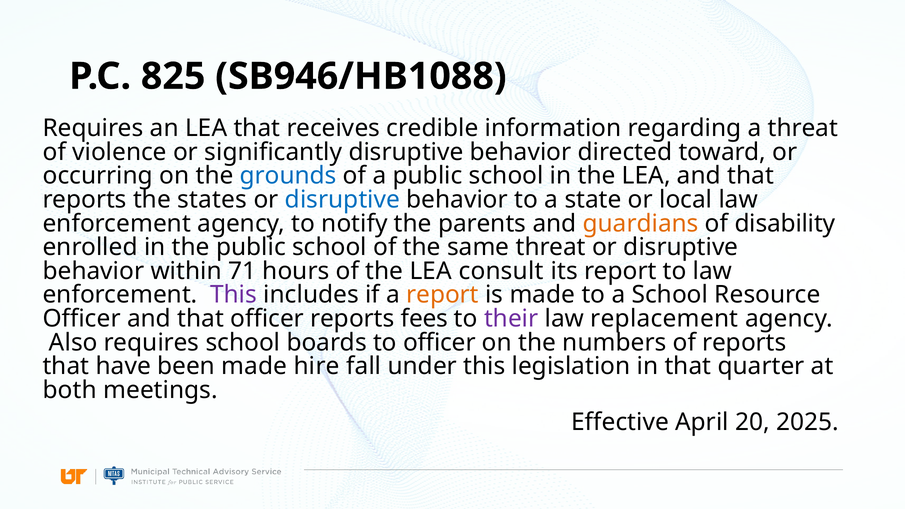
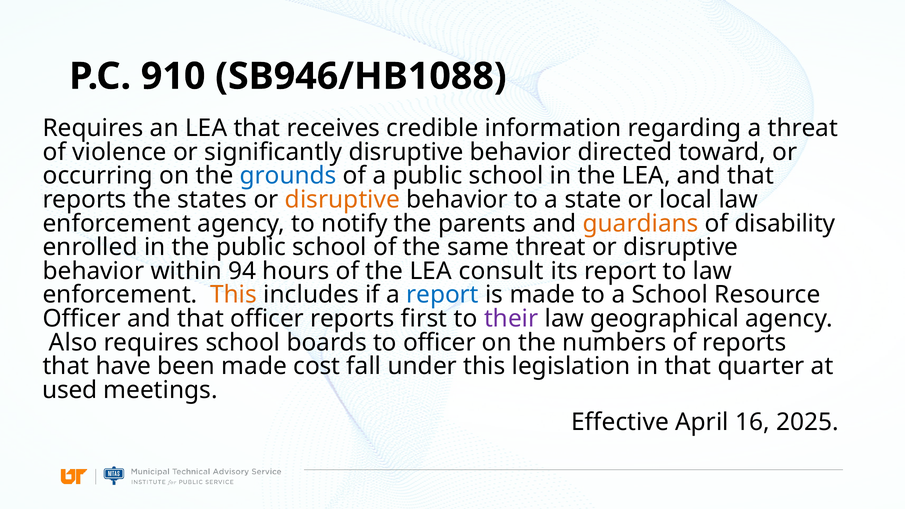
825: 825 -> 910 (173, 76)
disruptive colour: blue -> orange (342, 200)
71: 71 -> 94 (242, 271)
This colour: purple -> orange (234, 295)
report colour: orange -> blue (443, 295)
fees: fees -> first (424, 319)
replacement: replacement -> geographical (665, 319)
hire: hire -> cost (317, 366)
both: both -> used (70, 390)
20: 20 -> 16 (752, 422)
